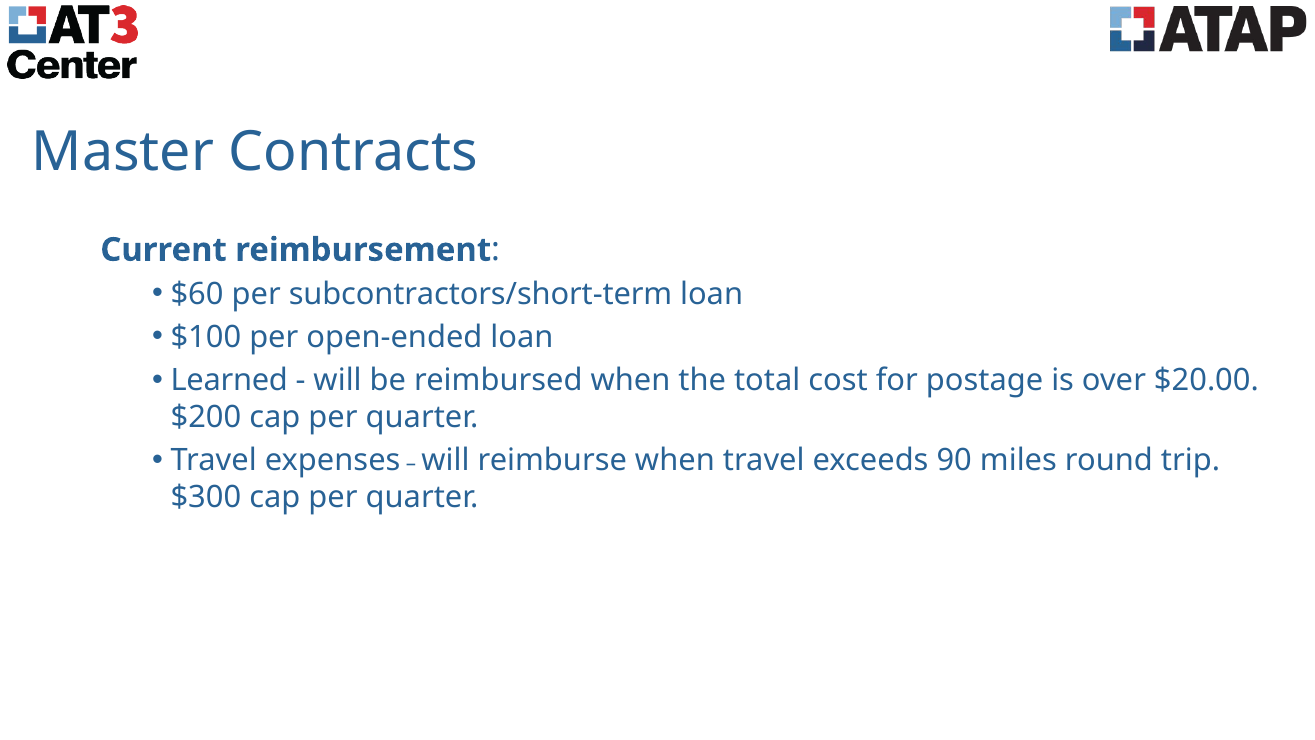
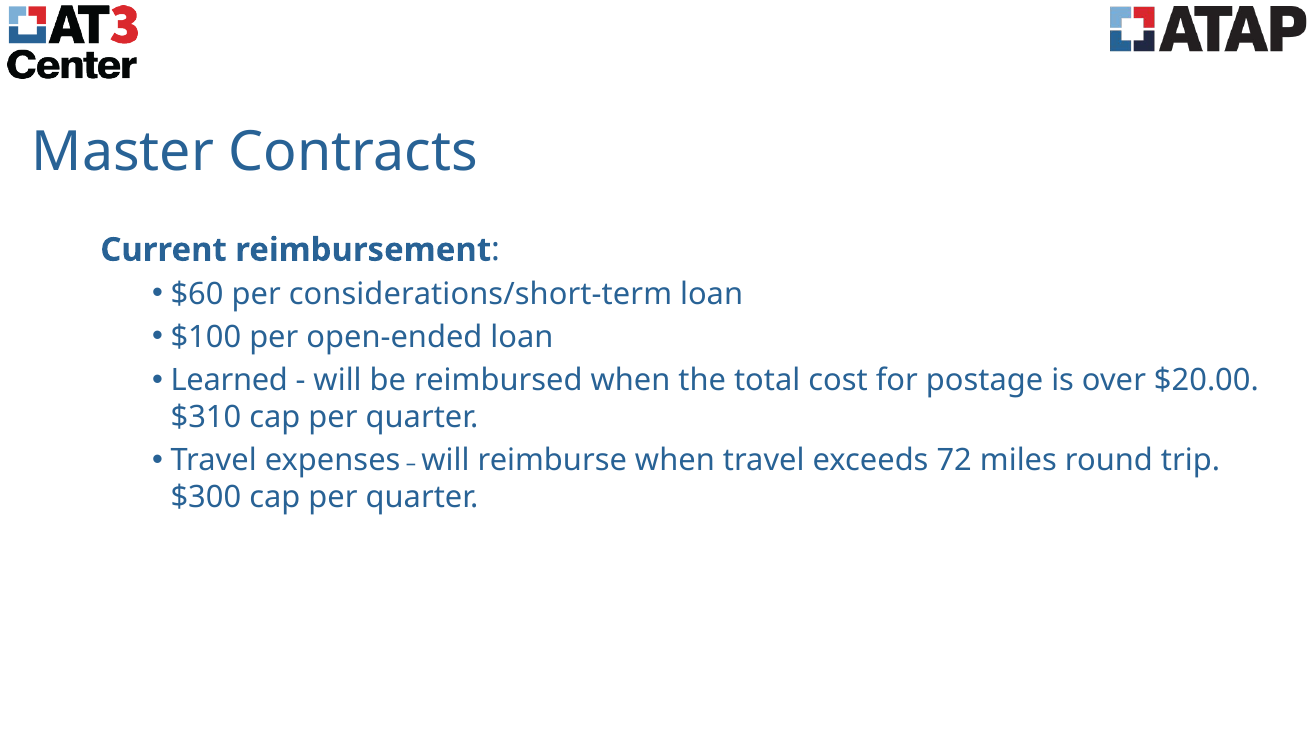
subcontractors/short-term: subcontractors/short-term -> considerations/short-term (480, 294)
$200: $200 -> $310 (206, 417)
90: 90 -> 72 (954, 461)
